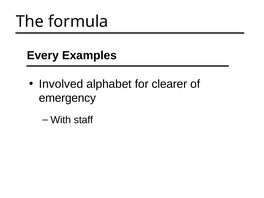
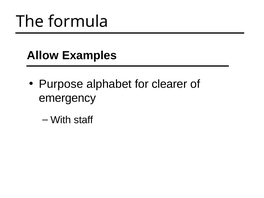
Every: Every -> Allow (43, 55)
Involved: Involved -> Purpose (61, 84)
